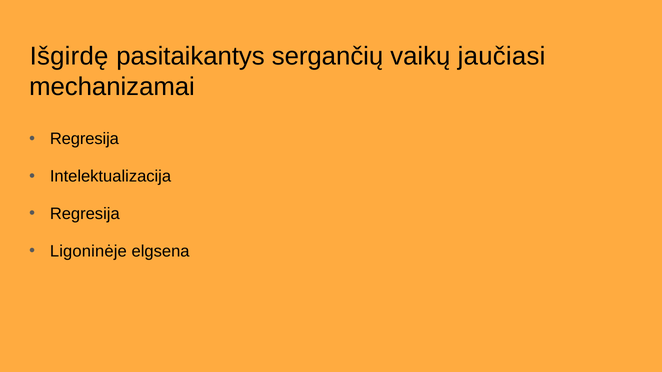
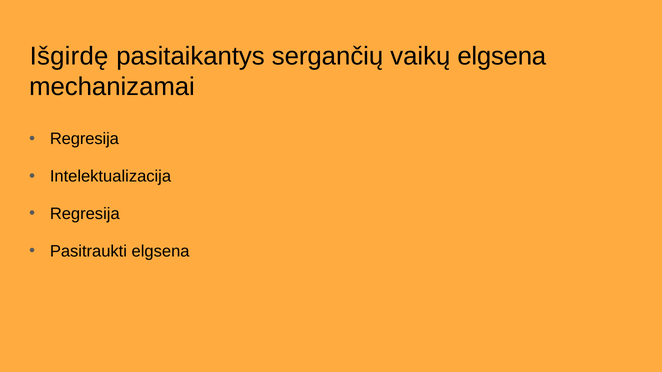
vaikų jaučiasi: jaučiasi -> elgsena (502, 56)
Ligoninėje: Ligoninėje -> Pasitraukti (88, 252)
